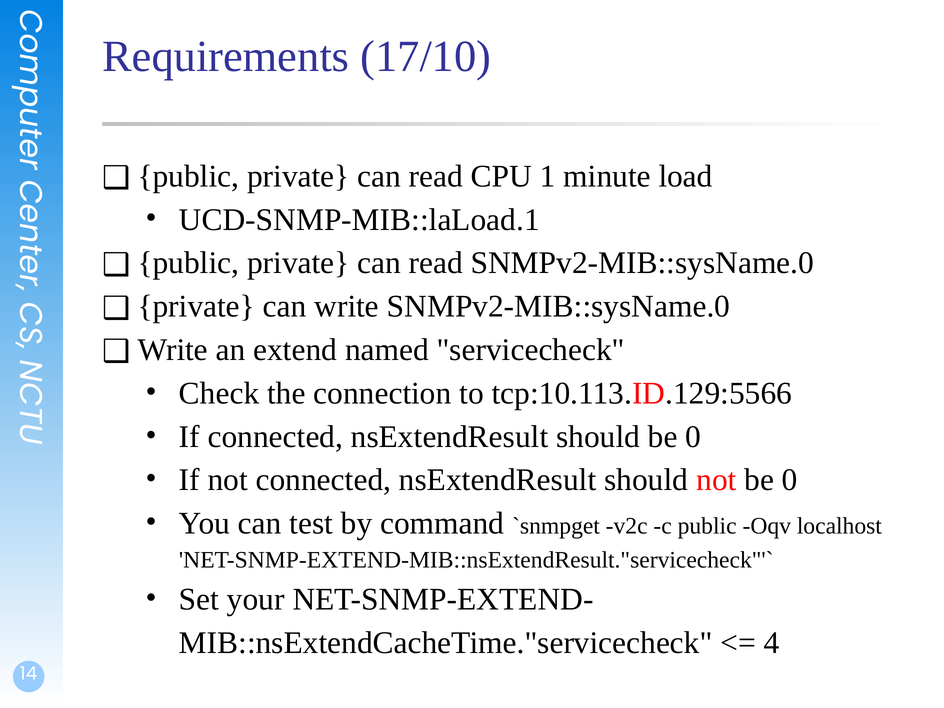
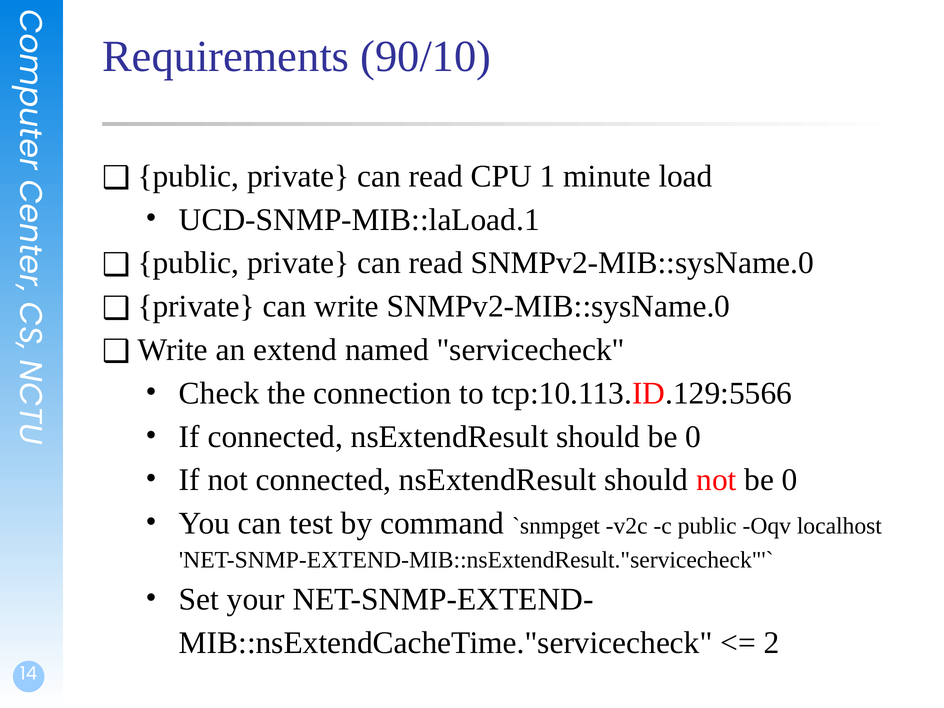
17/10: 17/10 -> 90/10 (426, 57)
4: 4 -> 2 (772, 643)
